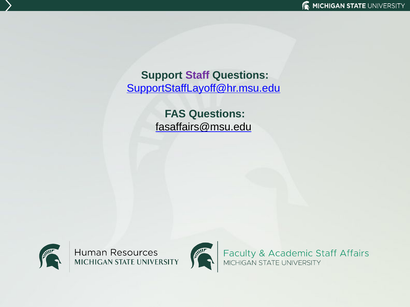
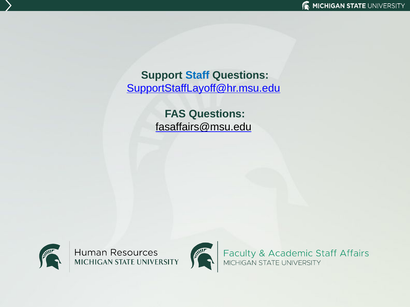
Staff colour: purple -> blue (197, 75)
